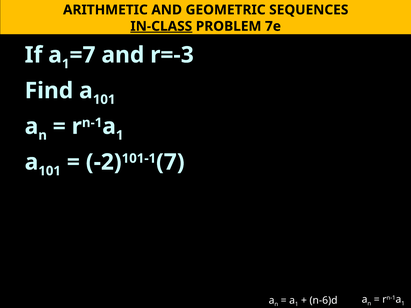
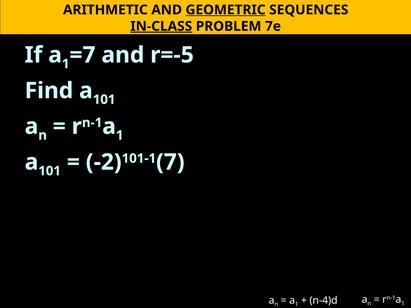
GEOMETRIC underline: none -> present (226, 10)
r=-3: r=-3 -> r=-5 (172, 55)
n-6)d: n-6)d -> n-4)d (324, 301)
